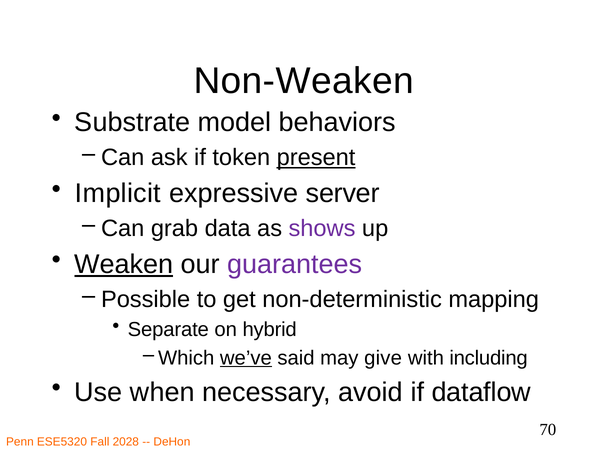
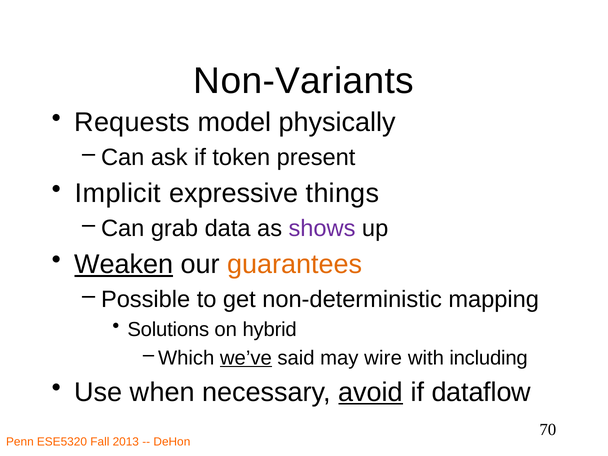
Non-Weaken: Non-Weaken -> Non-Variants (304, 81)
Substrate: Substrate -> Requests (132, 122)
behaviors: behaviors -> physically (337, 122)
present underline: present -> none (316, 157)
server: server -> things (343, 193)
guarantees colour: purple -> orange (295, 264)
Separate: Separate -> Solutions (168, 330)
give: give -> wire (383, 358)
avoid underline: none -> present (371, 392)
2028: 2028 -> 2013 (126, 442)
